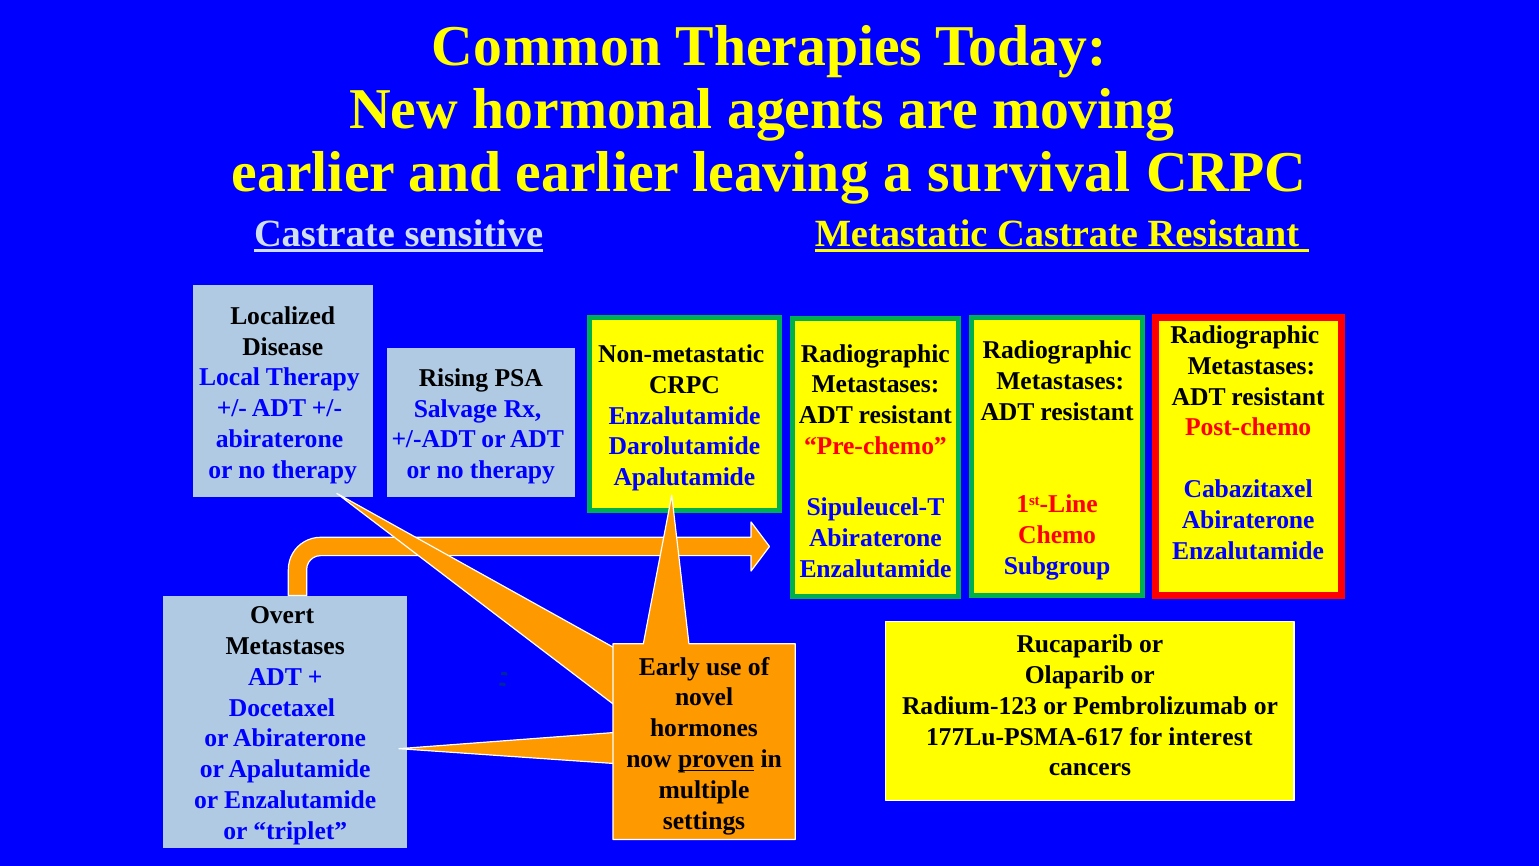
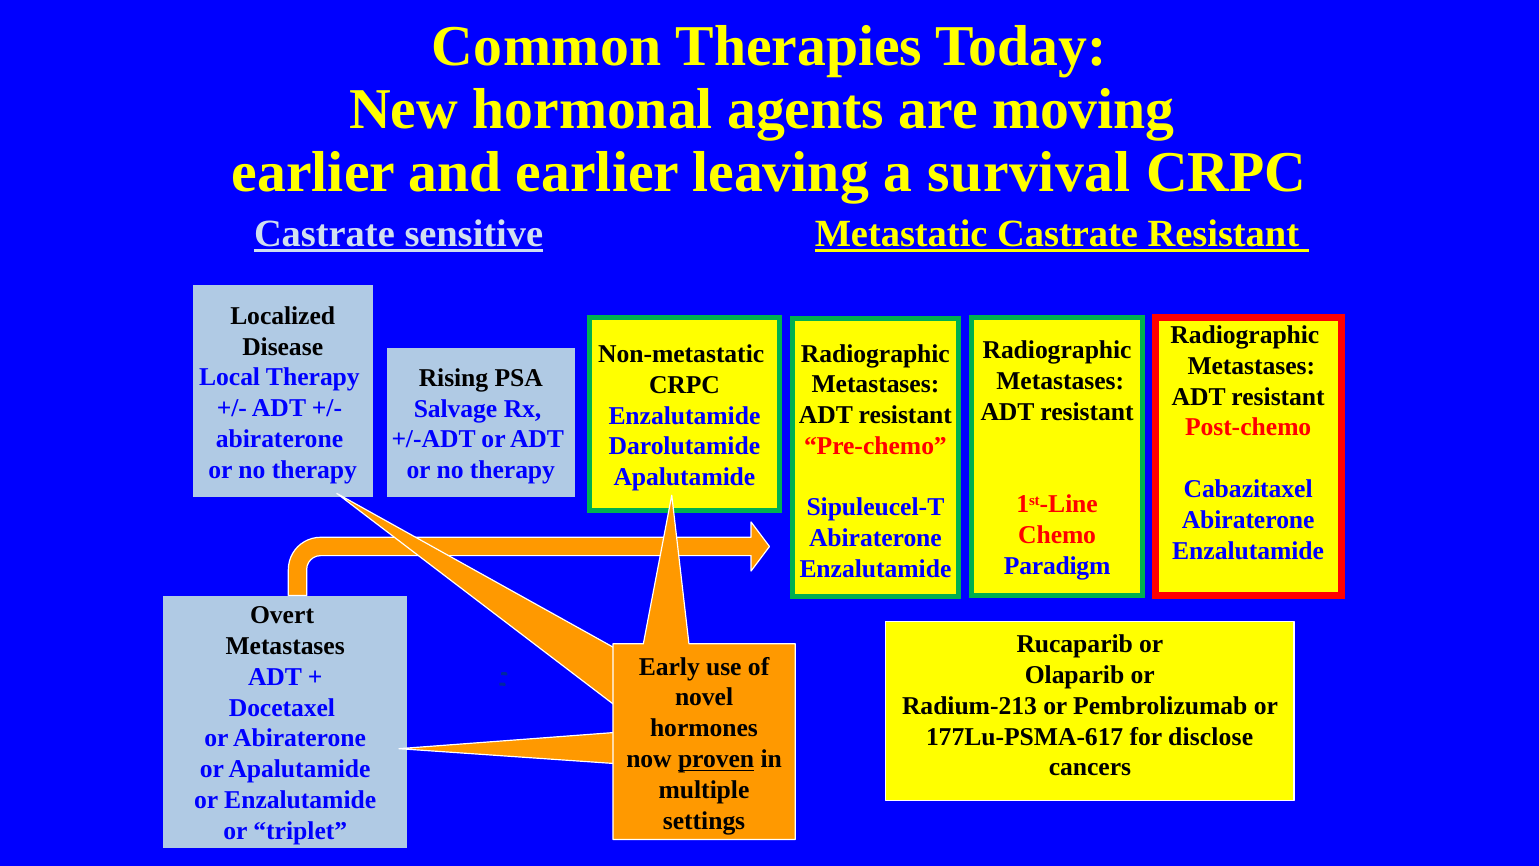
Subgroup: Subgroup -> Paradigm (1057, 566)
Radium-123: Radium-123 -> Radium-213 (969, 706)
interest: interest -> disclose (1211, 736)
